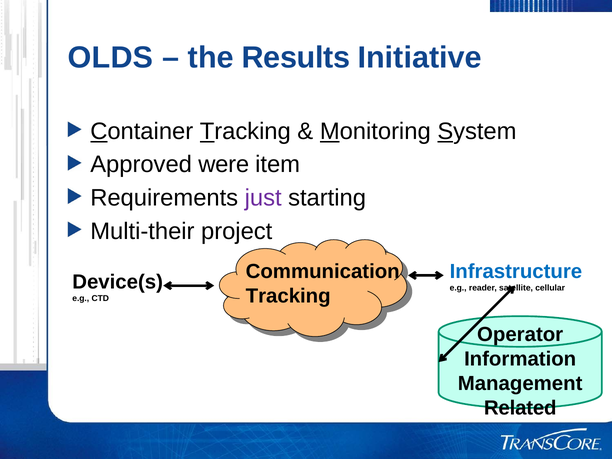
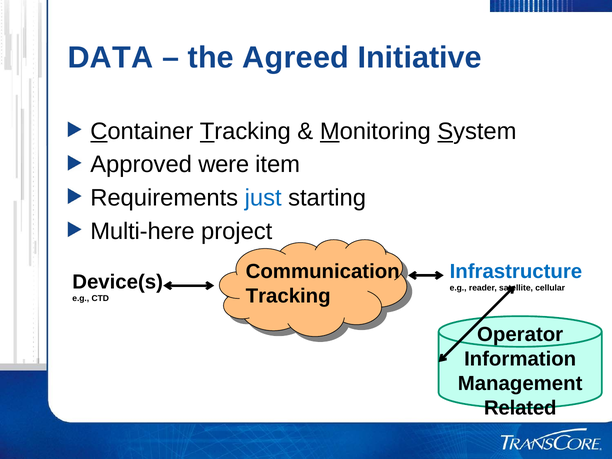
OLDS: OLDS -> DATA (110, 58)
Results: Results -> Agreed (296, 58)
just colour: purple -> blue (263, 198)
Multi-their: Multi-their -> Multi-here (142, 231)
